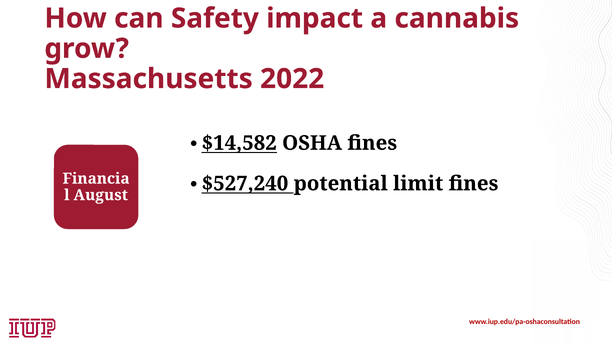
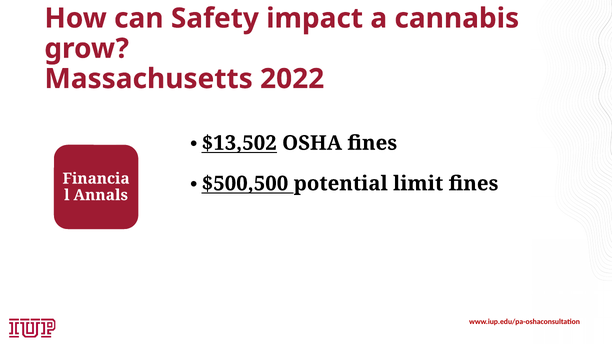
$14,582: $14,582 -> $13,502 (239, 143)
$527,240: $527,240 -> $500,500 (245, 184)
August: August -> Annals (101, 195)
